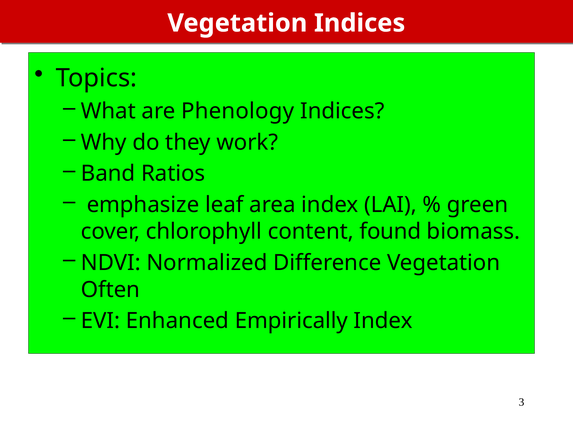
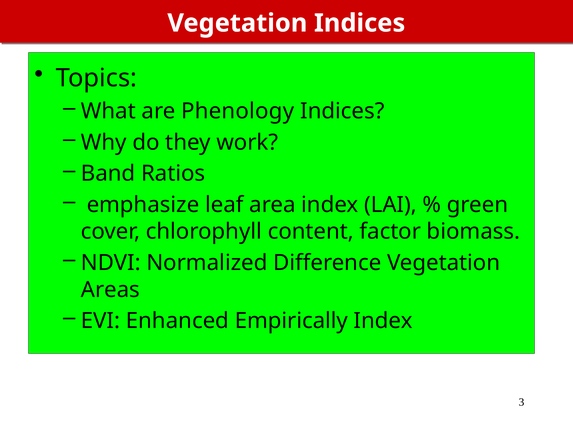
found: found -> factor (390, 231)
Often: Often -> Areas (110, 289)
